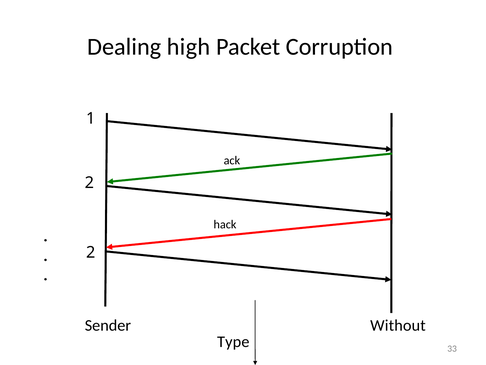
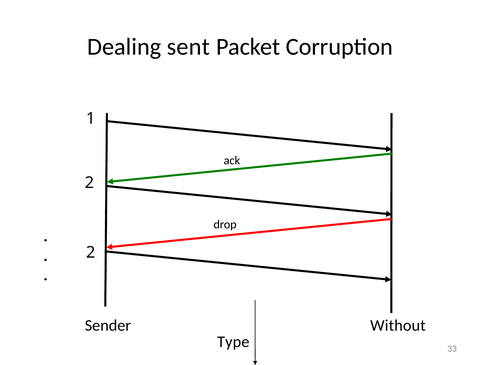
high: high -> sent (188, 47)
hack: hack -> drop (225, 224)
